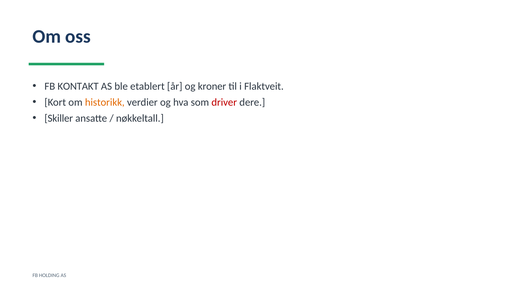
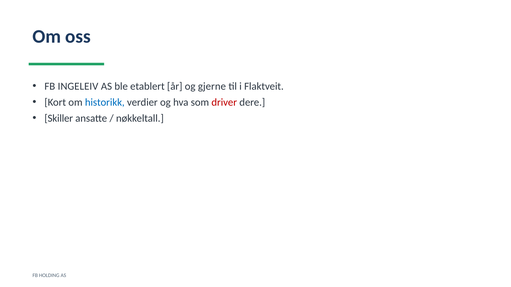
KONTAKT: KONTAKT -> INGELEIV (78, 87)
kroner: kroner -> gjerne (212, 87)
historikk colour: orange -> blue (105, 103)
